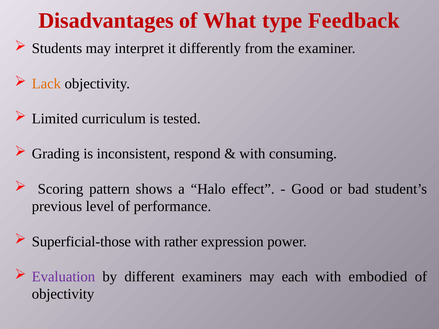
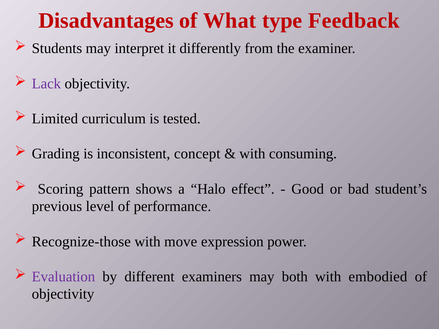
Lack colour: orange -> purple (46, 84)
respond: respond -> concept (197, 154)
Superficial-those: Superficial-those -> Recognize-those (81, 242)
rather: rather -> move (181, 242)
each: each -> both (295, 277)
